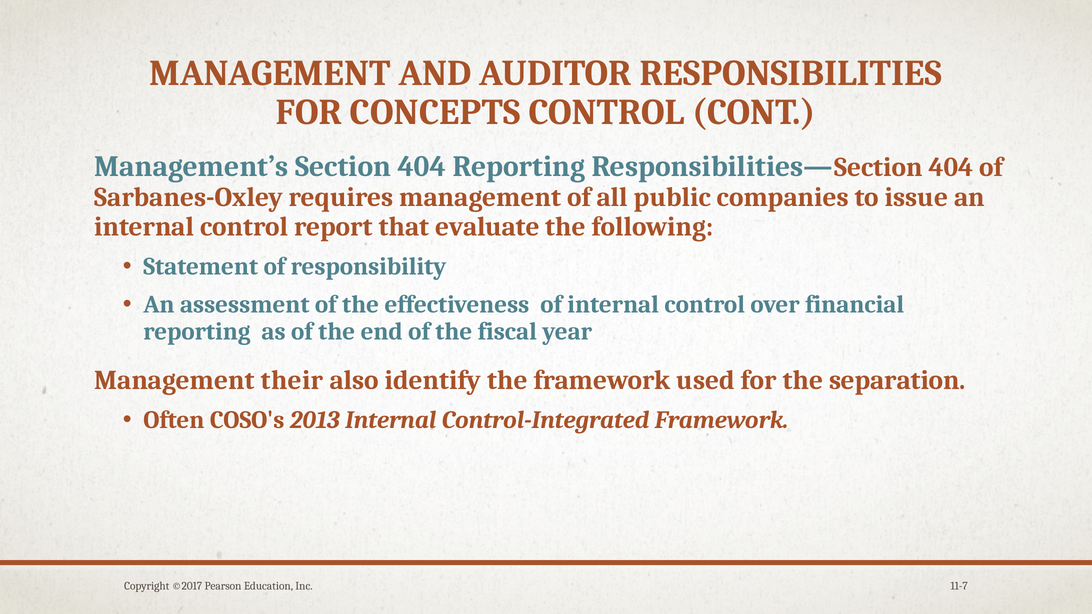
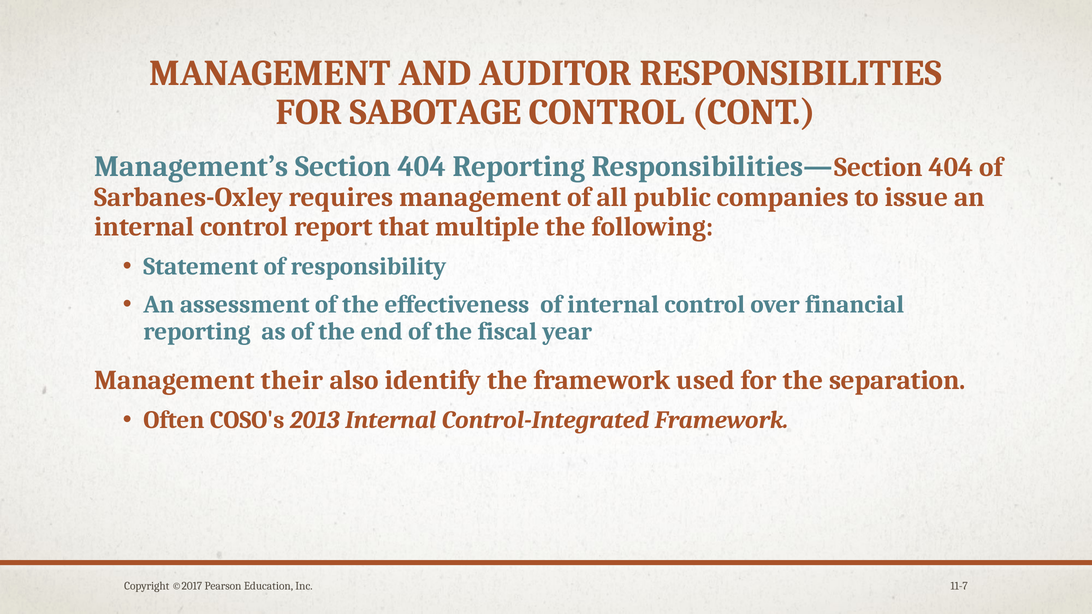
CONCEPTS: CONCEPTS -> SABOTAGE (435, 112)
evaluate: evaluate -> multiple (487, 227)
